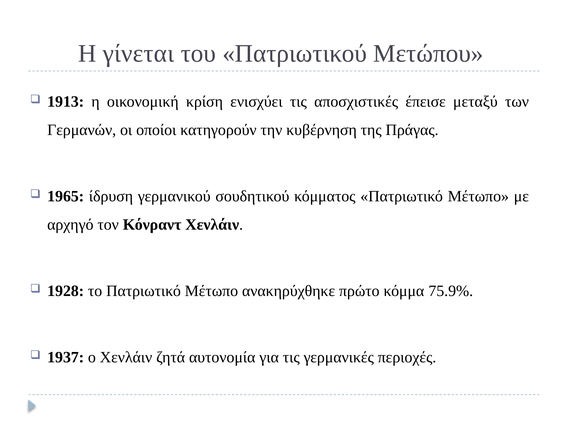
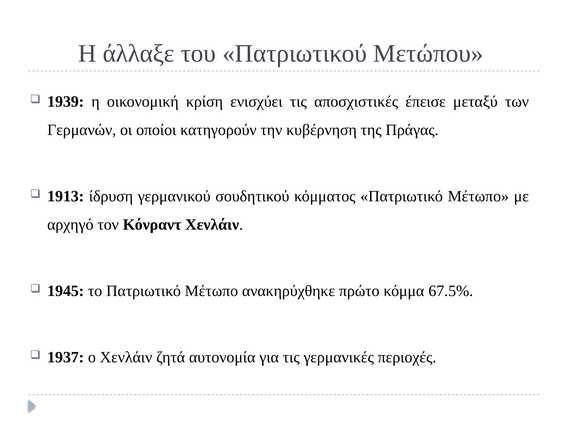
γίνεται: γίνεται -> άλλαξε (139, 54)
1913: 1913 -> 1939 (66, 102)
1965: 1965 -> 1913 (66, 196)
1928: 1928 -> 1945 (66, 291)
75.9%: 75.9% -> 67.5% (451, 291)
